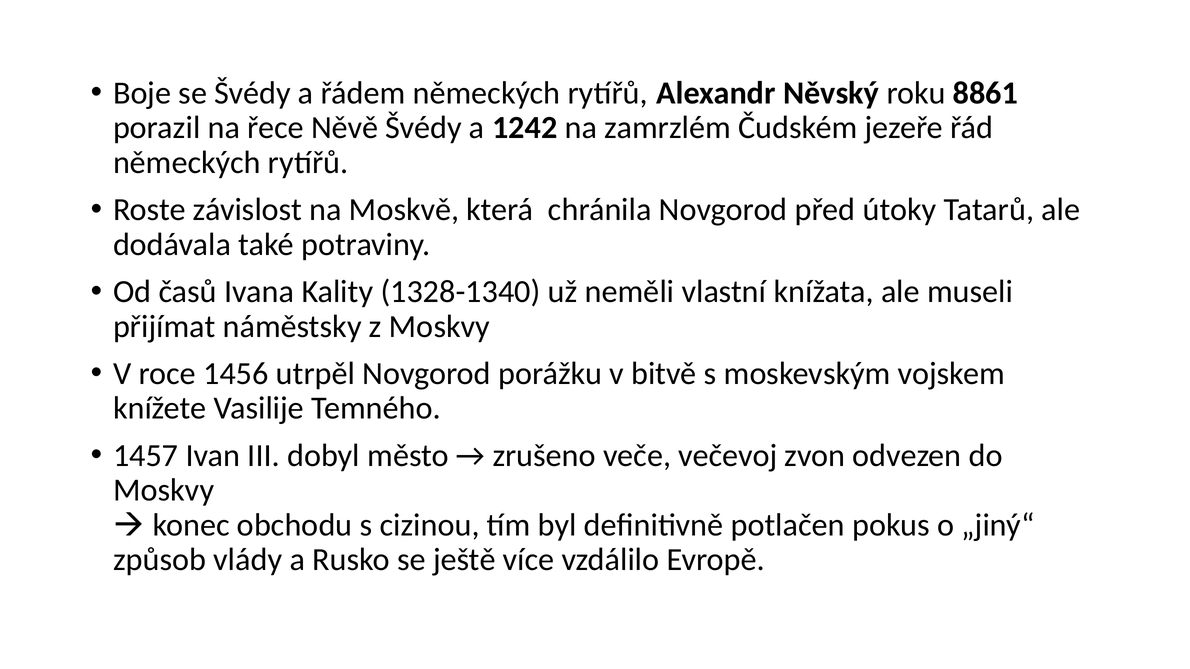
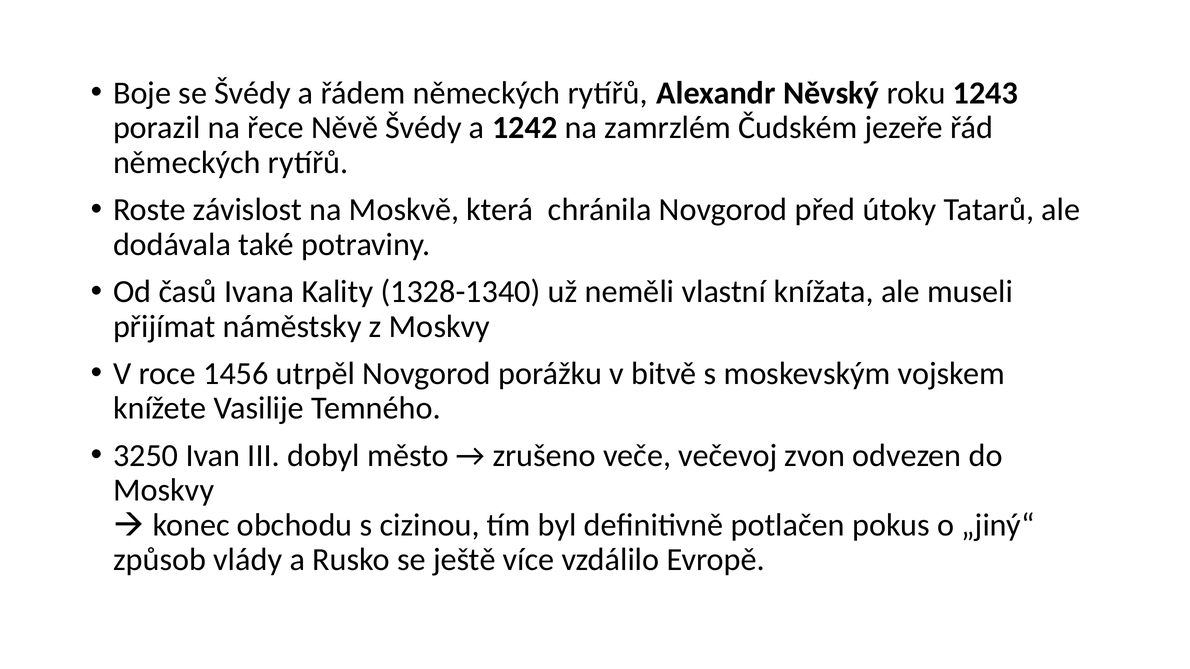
8861: 8861 -> 1243 (985, 93)
1457: 1457 -> 3250 (146, 456)
